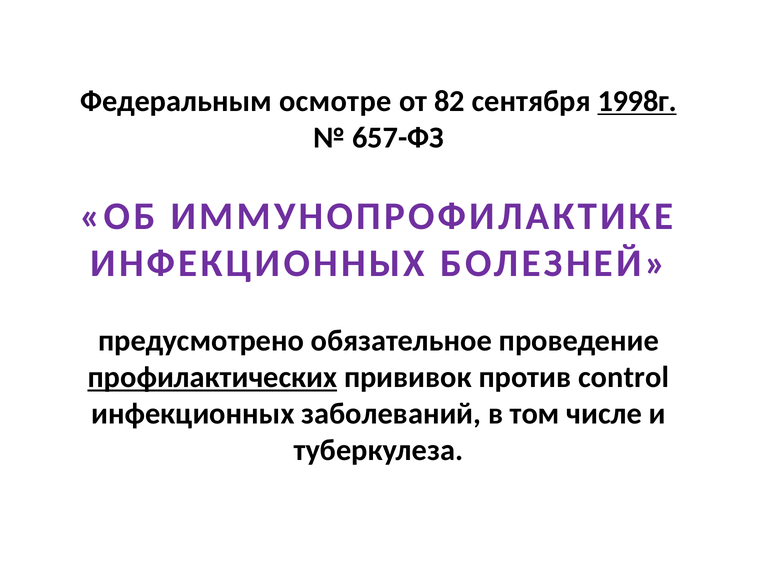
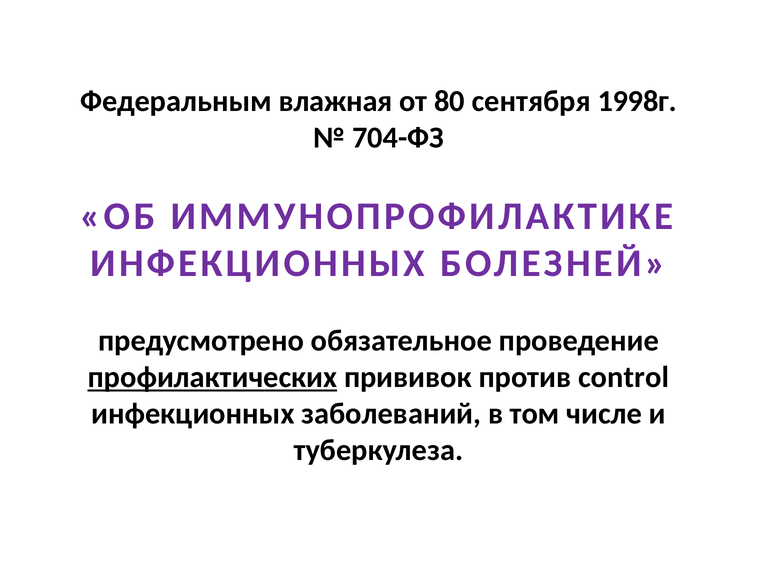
осмотре: осмотре -> влажная (336, 101)
82: 82 -> 80 (449, 101)
1998г underline: present -> none (637, 101)
657-ФЗ: 657-ФЗ -> 704-ФЗ (398, 138)
